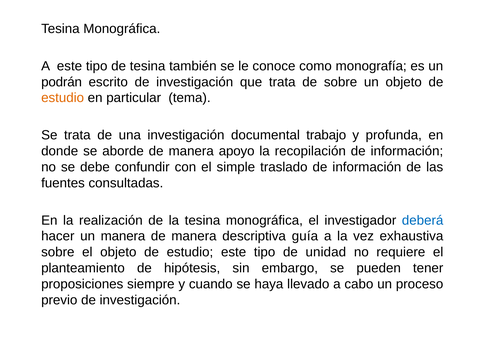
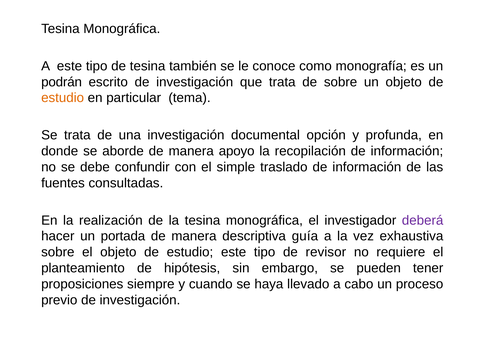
trabajo: trabajo -> opción (326, 135)
deberá colour: blue -> purple (423, 220)
un manera: manera -> portada (123, 236)
unidad: unidad -> revisor (326, 252)
